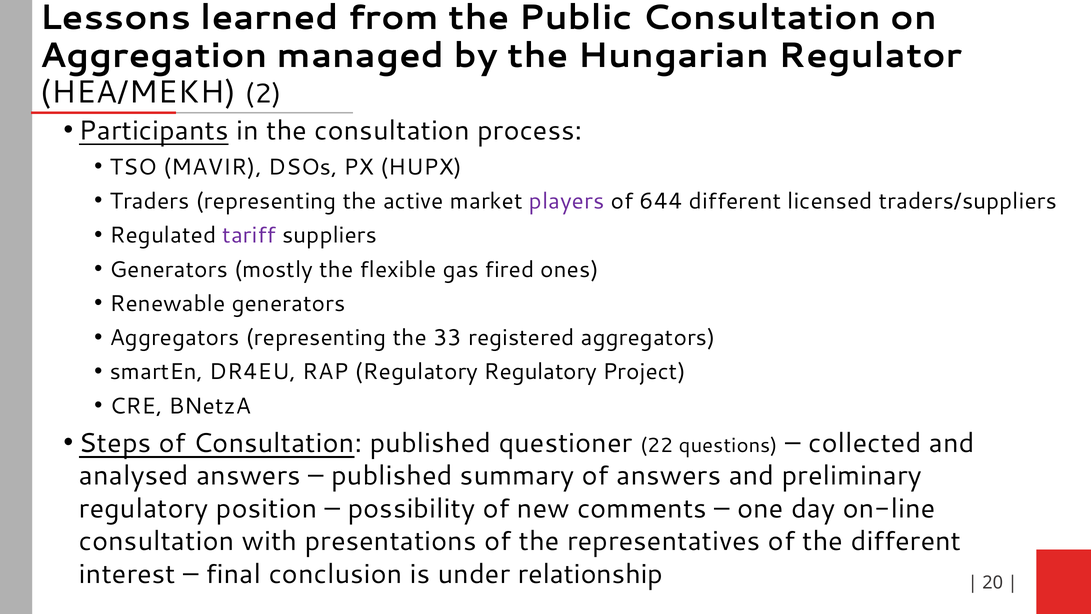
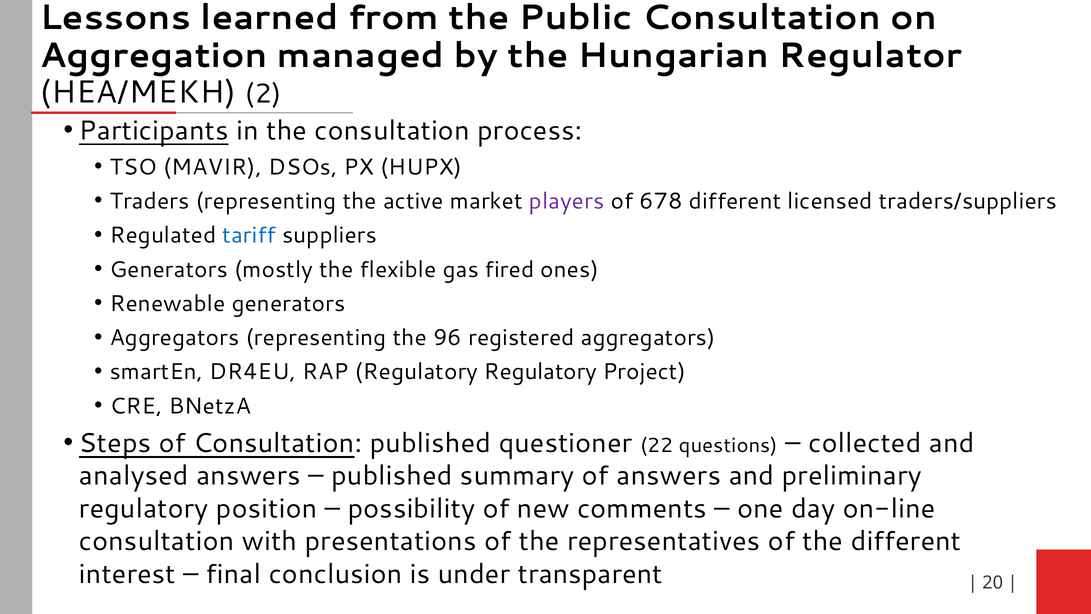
644: 644 -> 678 (661, 201)
tariff colour: purple -> blue (249, 235)
33: 33 -> 96 (447, 338)
relationship: relationship -> transparent (590, 574)
